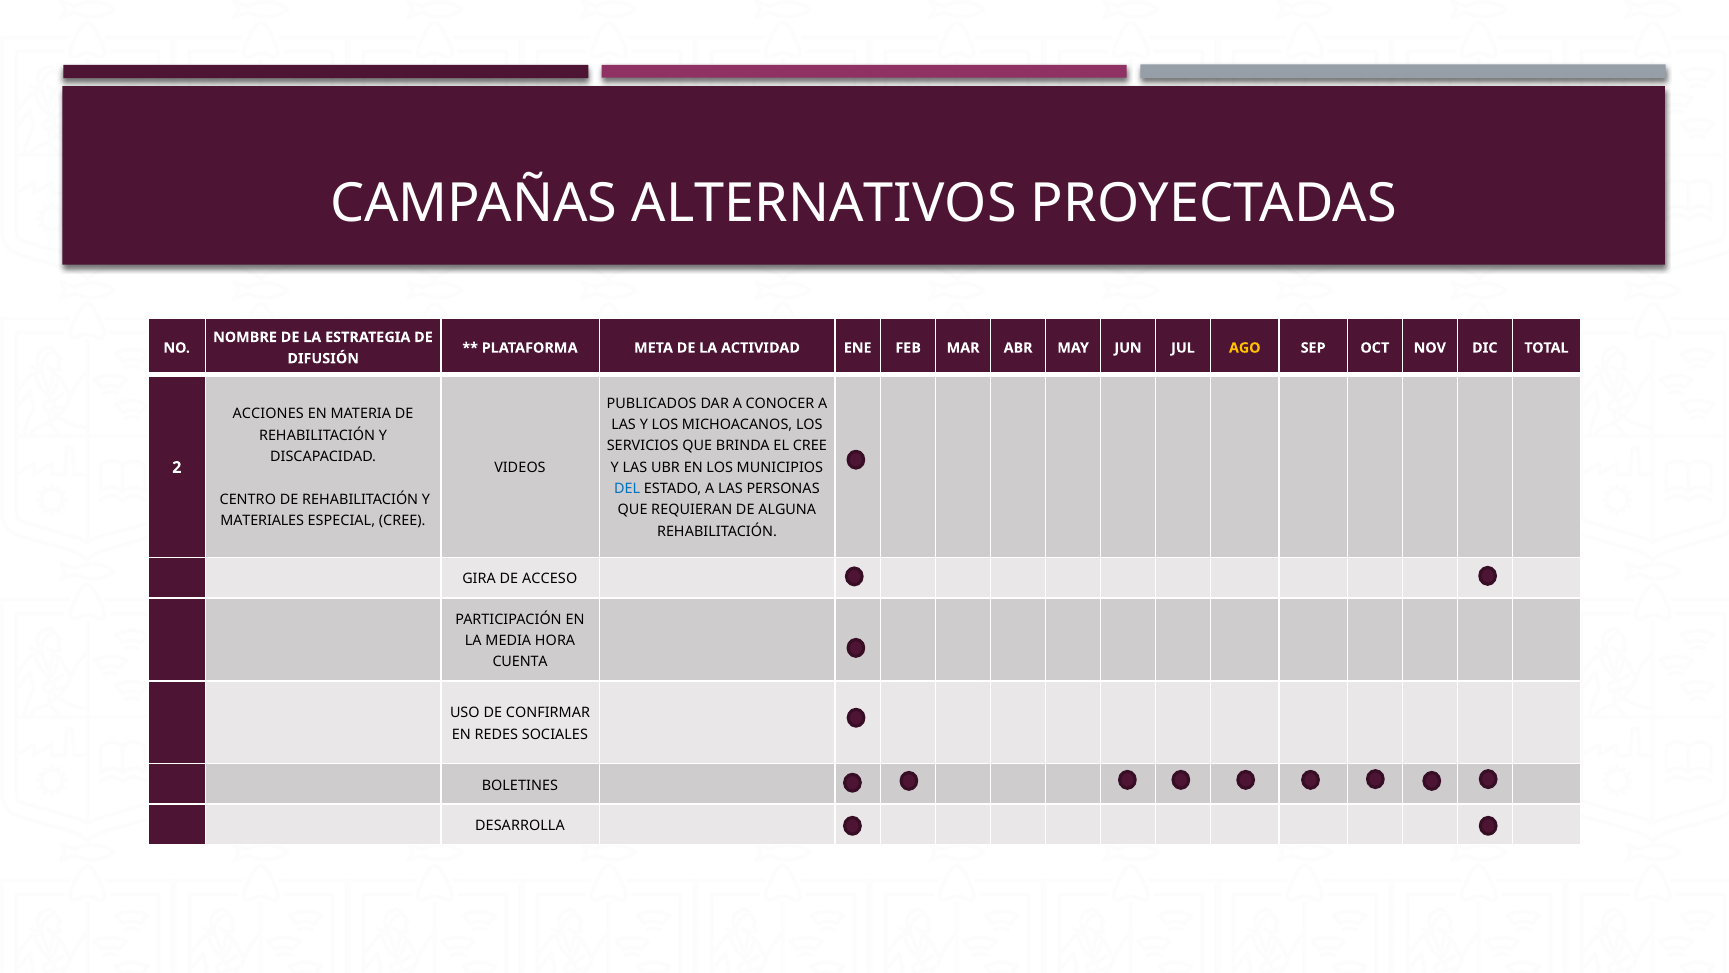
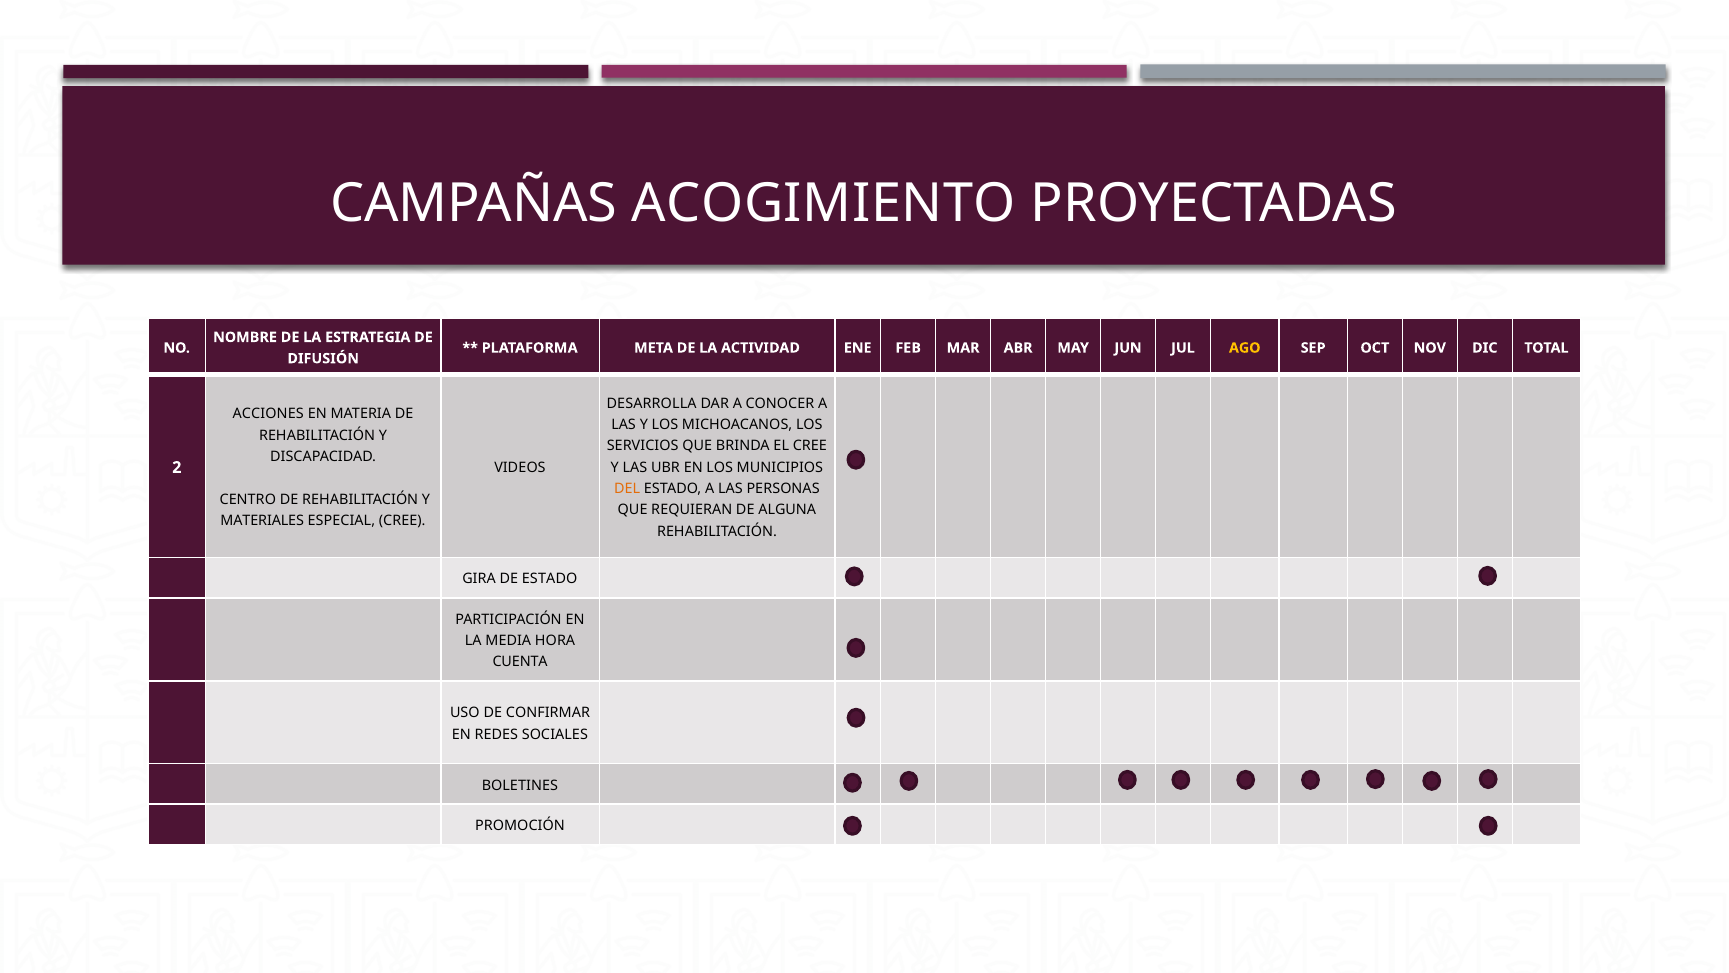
ALTERNATIVOS: ALTERNATIVOS -> ACOGIMIENTO (824, 203)
PUBLICADOS: PUBLICADOS -> DESARROLLA (652, 403)
DEL colour: blue -> orange (627, 488)
DE ACCESO: ACCESO -> ESTADO (550, 579)
DESARROLLA: DESARROLLA -> PROMOCIÓN (520, 825)
